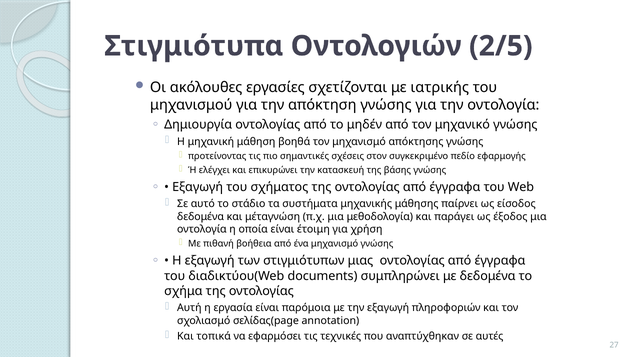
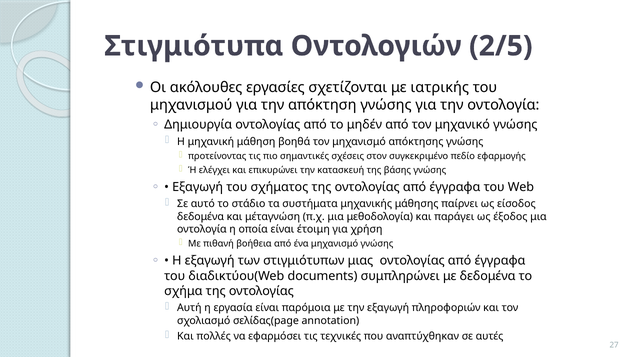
τοπικά: τοπικά -> πολλές (214, 337)
